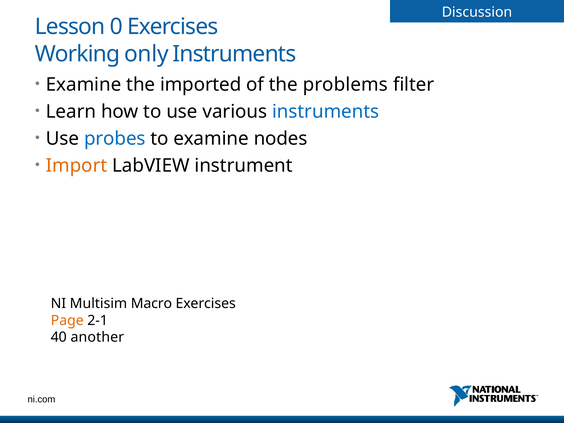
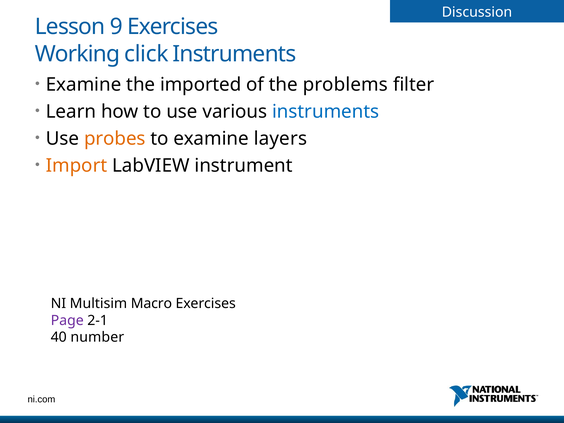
0: 0 -> 9 (116, 27)
only: only -> click (146, 54)
probes colour: blue -> orange (115, 139)
nodes: nodes -> layers (280, 139)
Page colour: orange -> purple (67, 320)
another: another -> number (97, 337)
